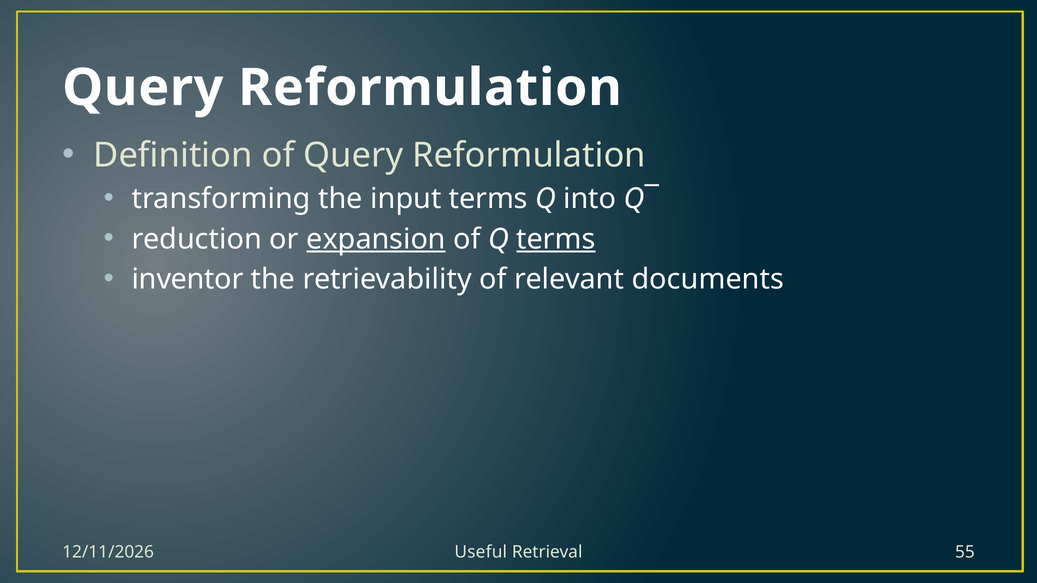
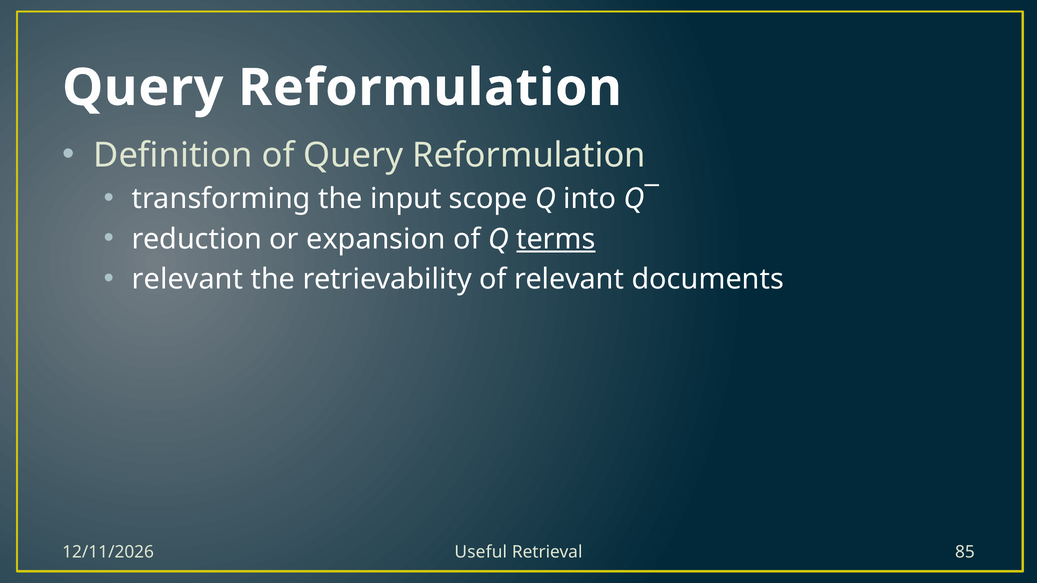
input terms: terms -> scope (488, 199)
expansion underline: present -> none (376, 239)
inventor: inventor -> relevant (188, 280)
55: 55 -> 85 (965, 552)
